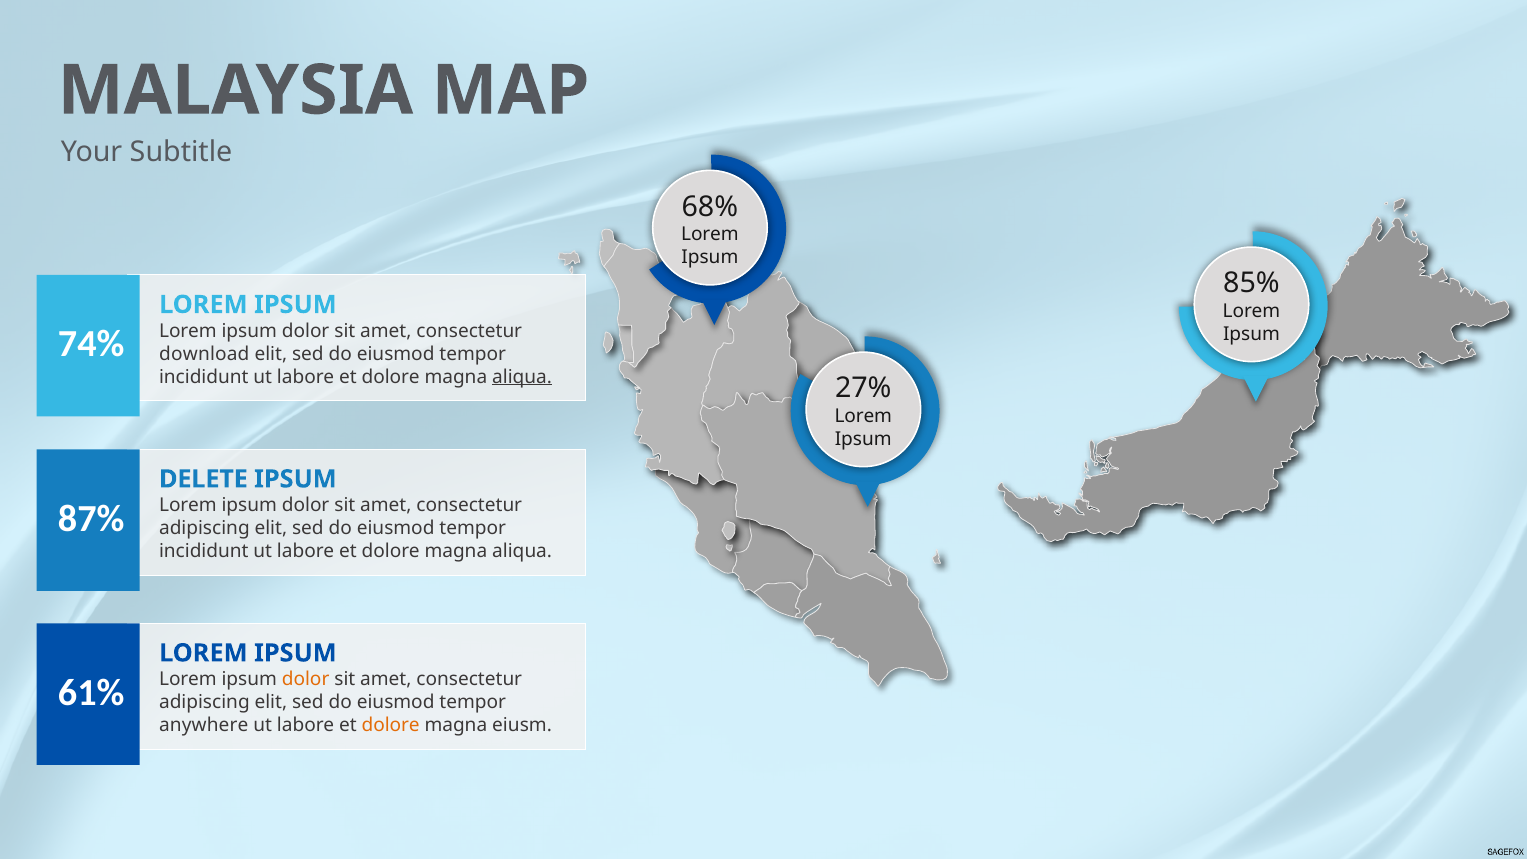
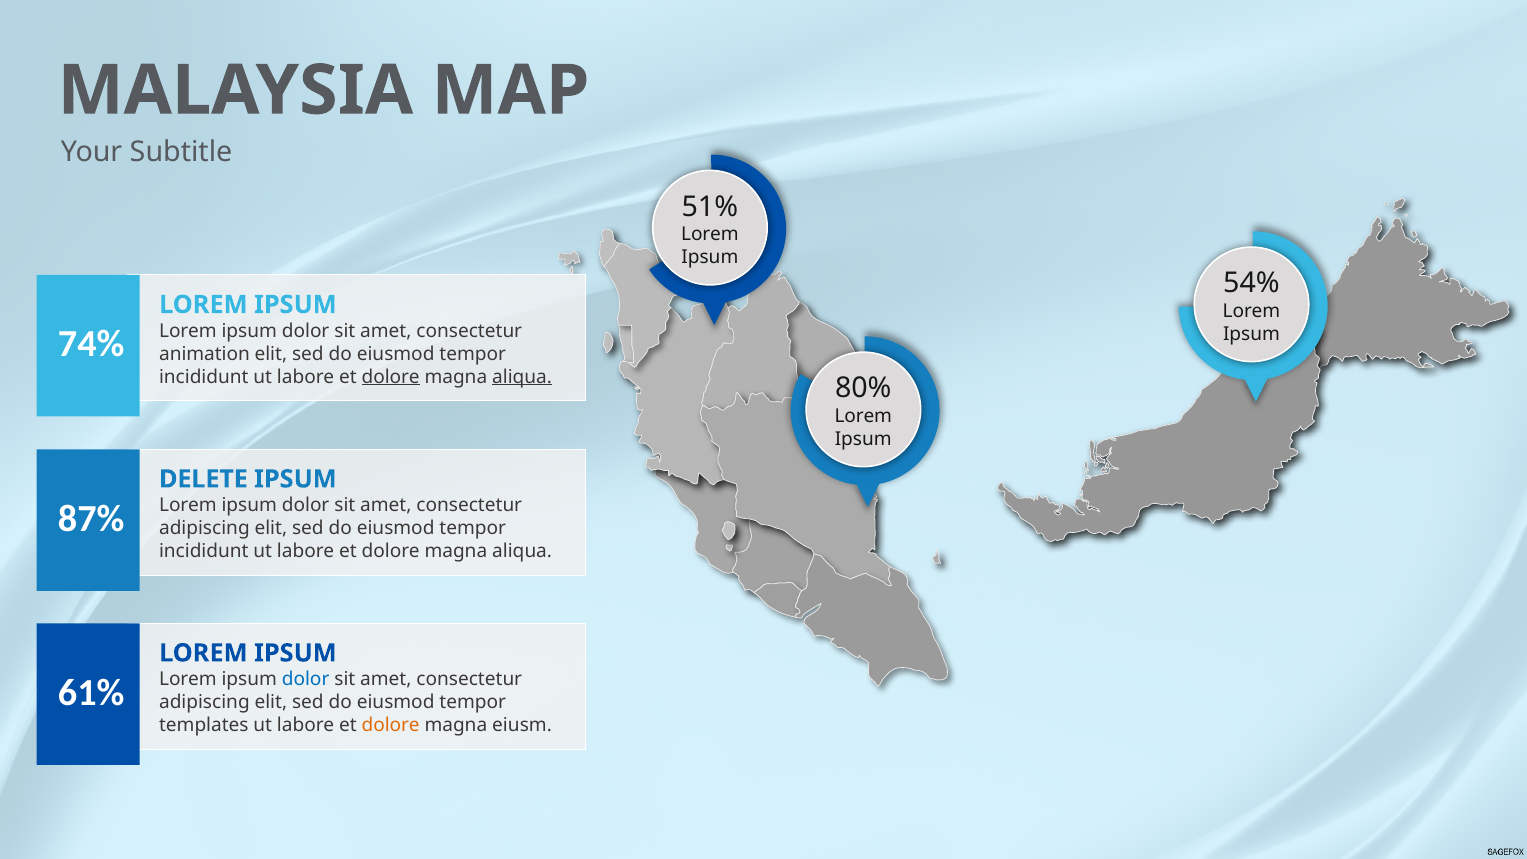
68%: 68% -> 51% (710, 207)
85%: 85% -> 54% (1251, 283)
download: download -> animation (204, 354)
dolore underline: none -> present (391, 377)
27%: 27% -> 80% (863, 388)
dolor colour: orange -> blue (306, 679)
anywhere: anywhere -> templates (204, 725)
